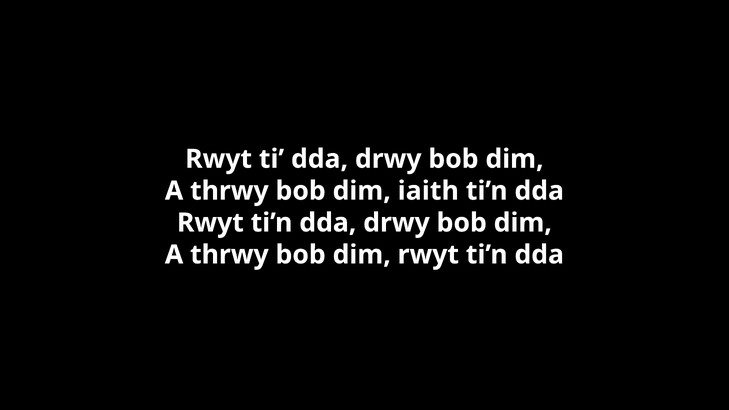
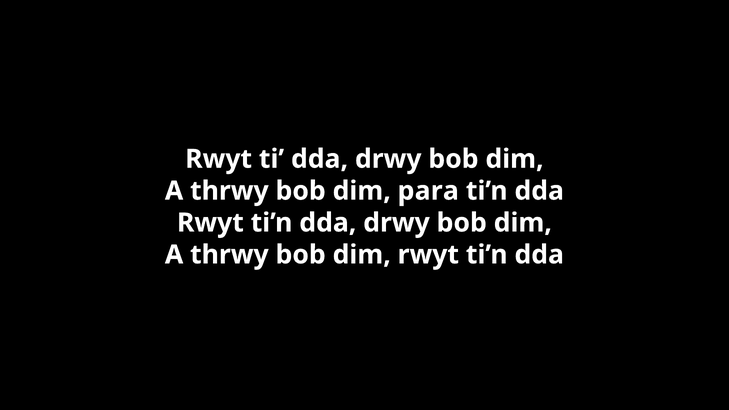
iaith: iaith -> para (428, 191)
